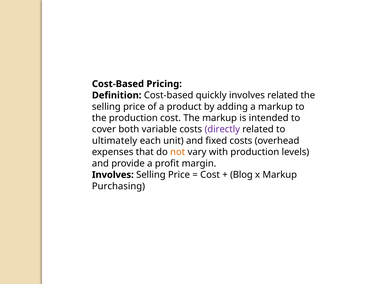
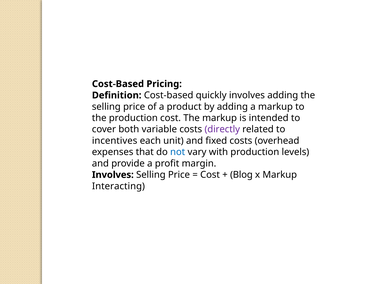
involves related: related -> adding (283, 95)
ultimately: ultimately -> incentives (115, 140)
not colour: orange -> blue (178, 152)
Purchasing: Purchasing -> Interacting (118, 186)
